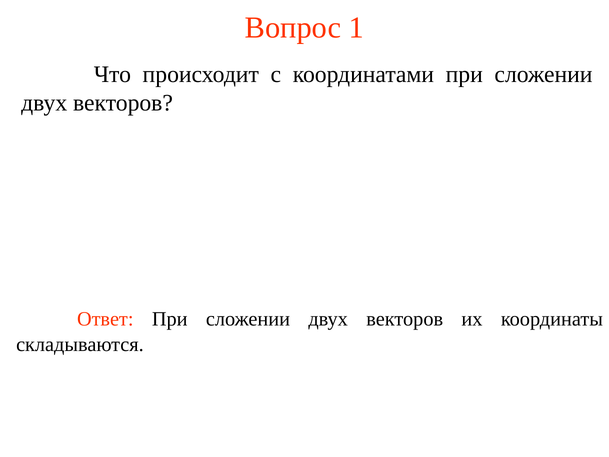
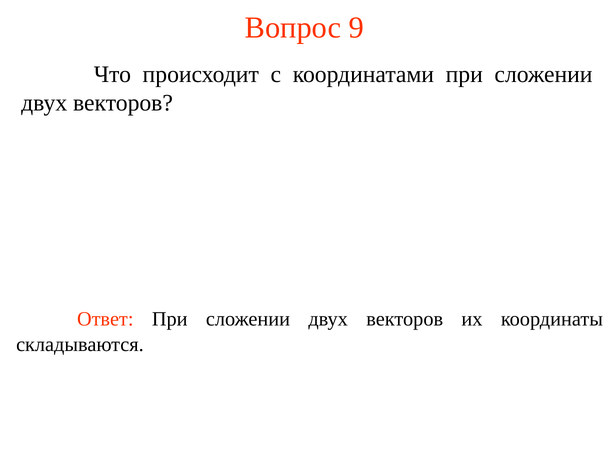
1: 1 -> 9 (357, 27)
